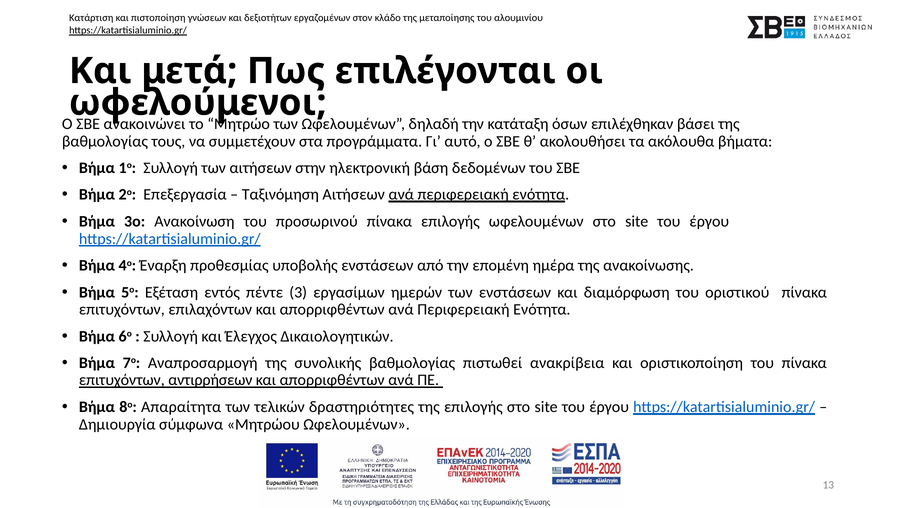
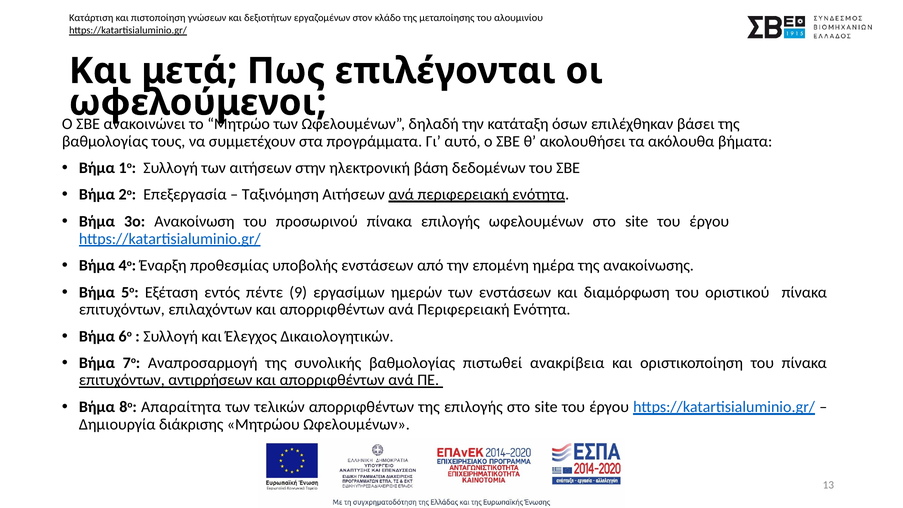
3: 3 -> 9 (298, 292)
τελικών δραστηριότητες: δραστηριότητες -> απορριφθέντων (361, 407)
σύμφωνα: σύμφωνα -> διάκρισης (191, 424)
